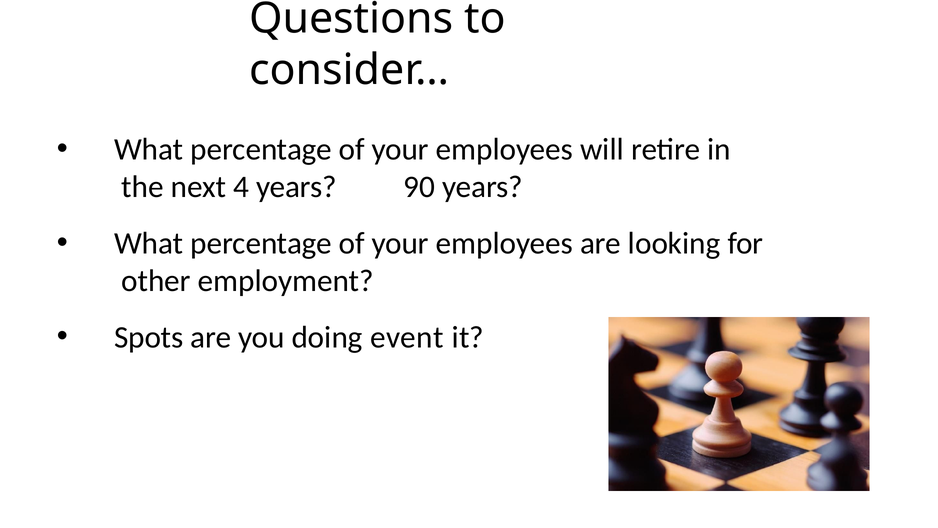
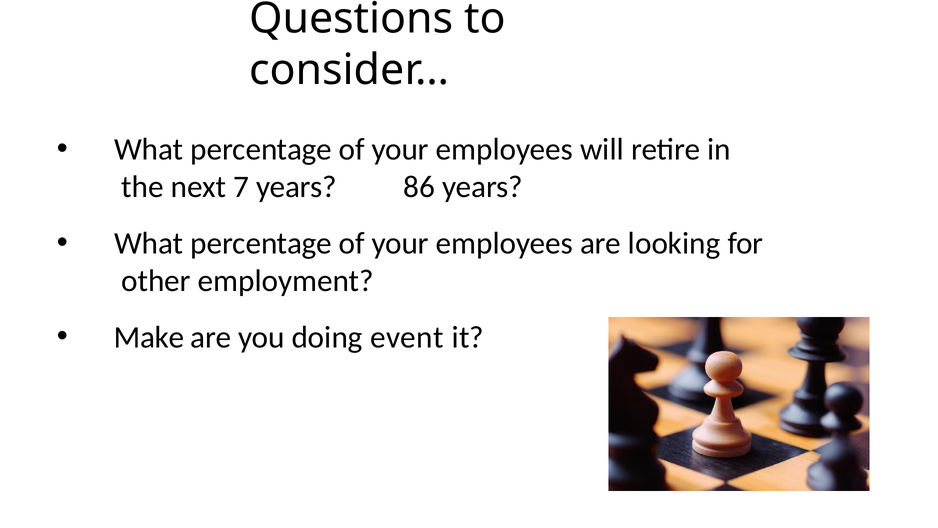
4: 4 -> 7 (241, 187)
90: 90 -> 86 (419, 187)
Spots: Spots -> Make (149, 337)
